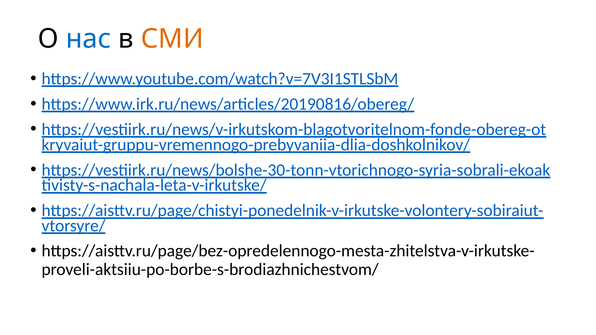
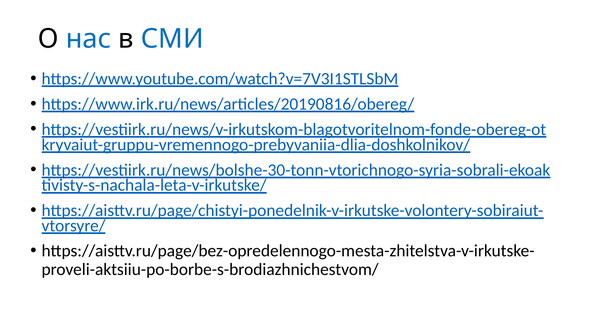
СМИ colour: orange -> blue (172, 39)
